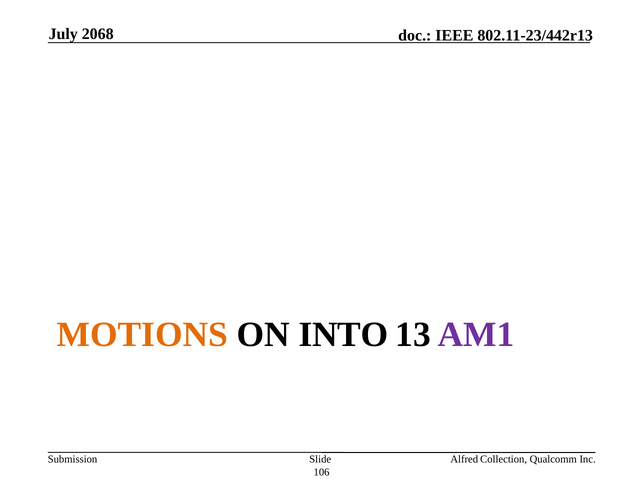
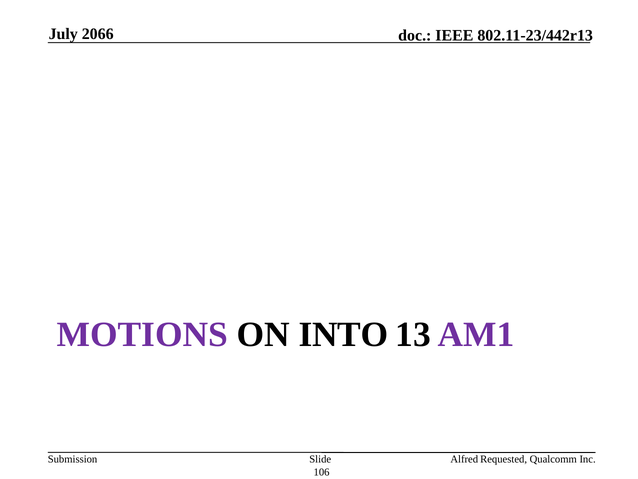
2068: 2068 -> 2066 (98, 34)
MOTIONS colour: orange -> purple (142, 334)
Collection: Collection -> Requested (504, 459)
